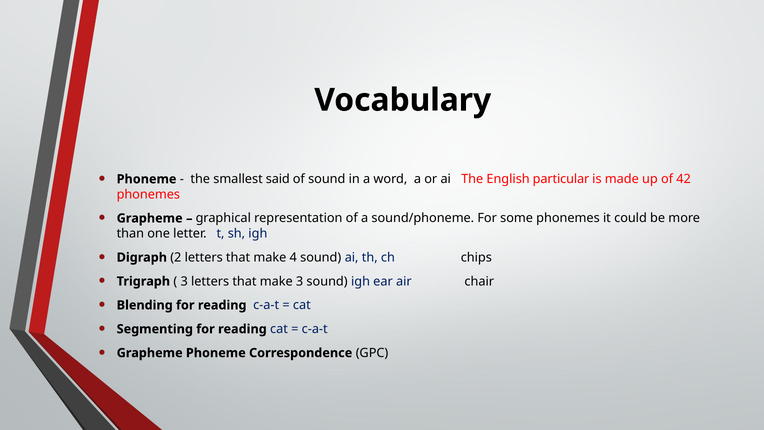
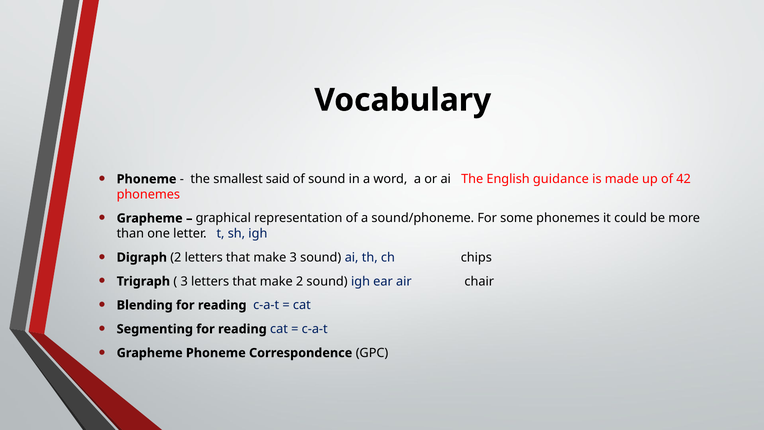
particular: particular -> guidance (561, 179)
make 4: 4 -> 3 (293, 257)
make 3: 3 -> 2 (300, 281)
